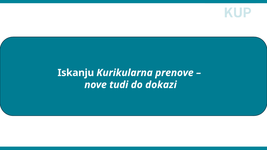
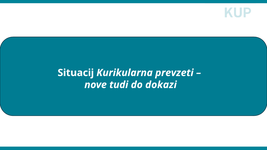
Iskanju: Iskanju -> Situacij (76, 73)
prenove: prenove -> prevzeti (174, 73)
